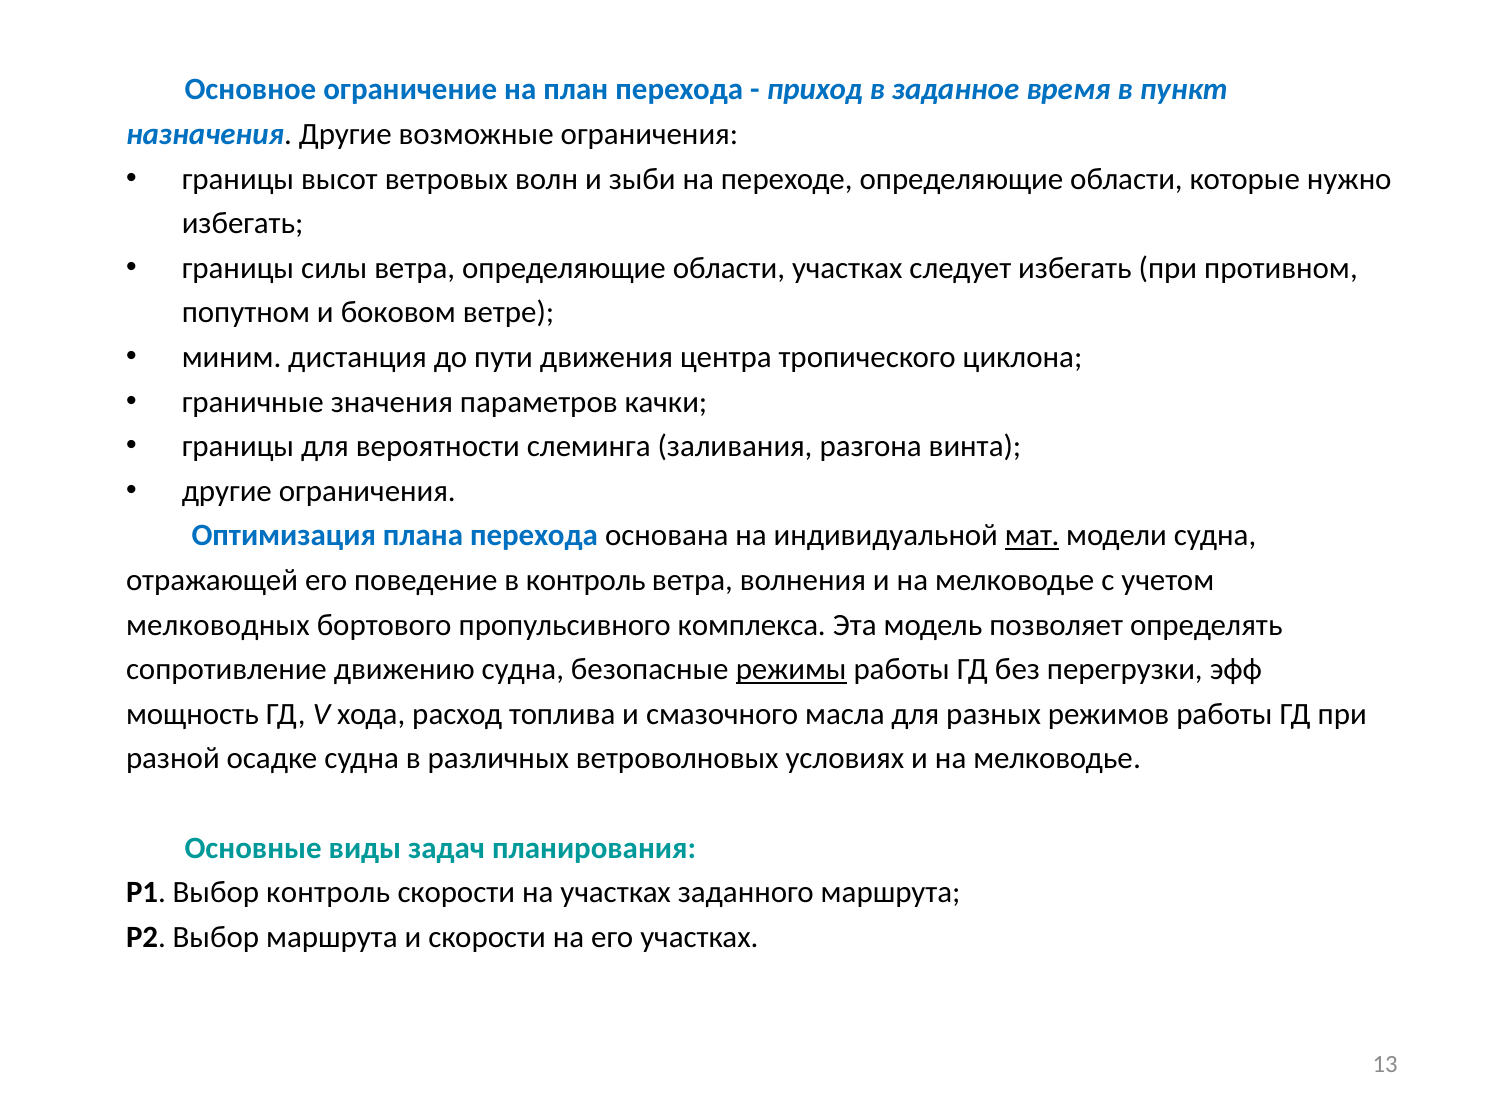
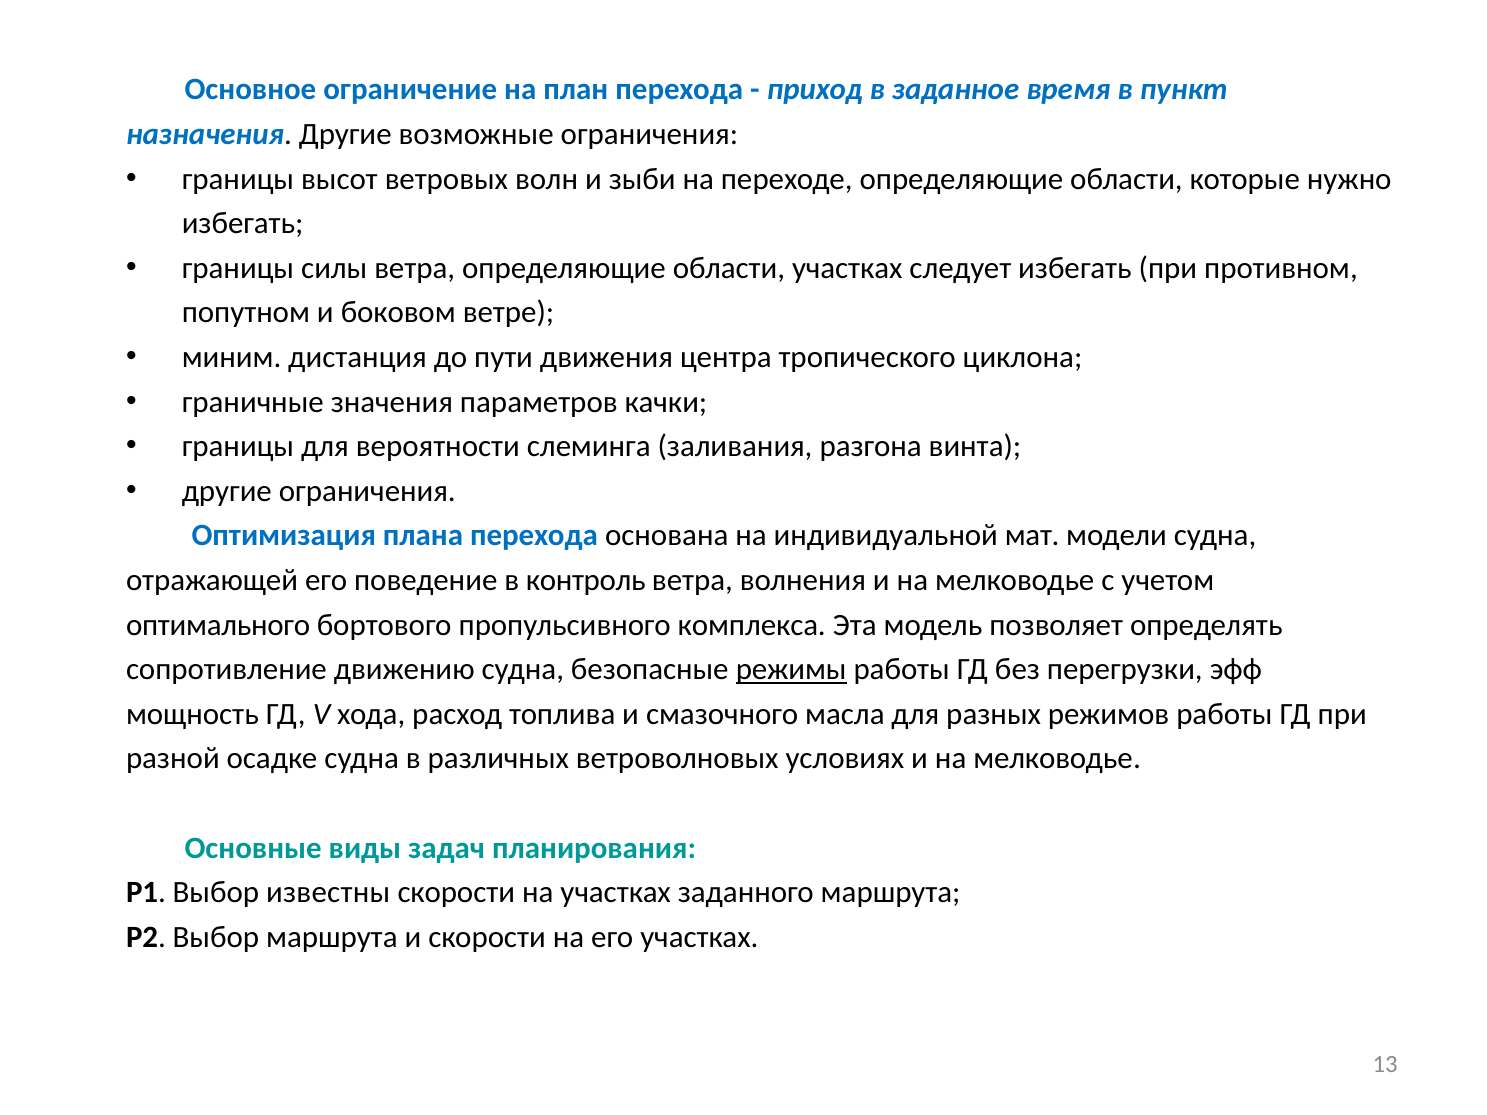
мат underline: present -> none (1032, 536)
мелководных: мелководных -> оптимального (218, 625)
Выбор контроль: контроль -> известны (328, 893)
